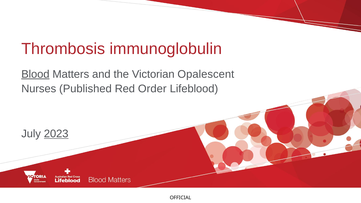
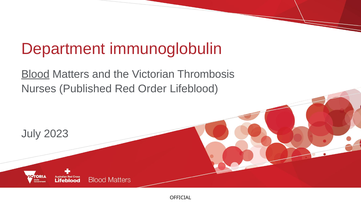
Thrombosis: Thrombosis -> Department (63, 49)
Opalescent: Opalescent -> Thrombosis (206, 74)
2023 underline: present -> none (56, 134)
